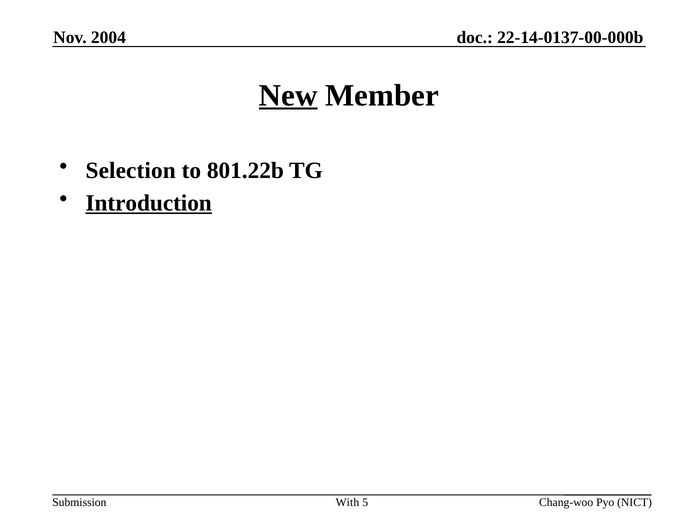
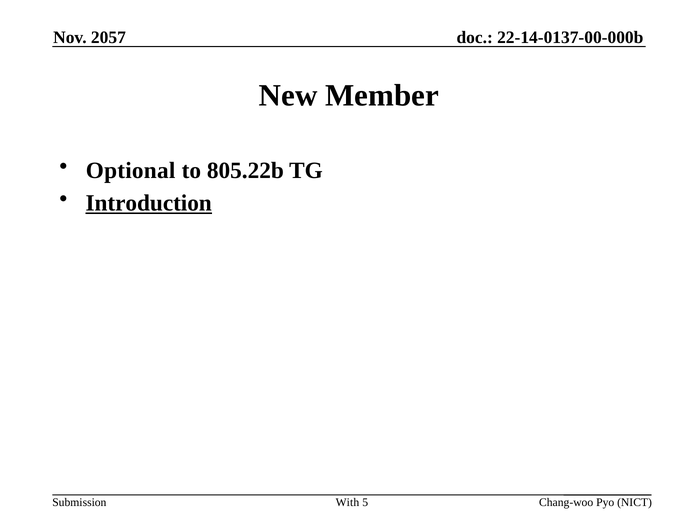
2004: 2004 -> 2057 (108, 37)
New underline: present -> none (288, 95)
Selection: Selection -> Optional (131, 170)
801.22b: 801.22b -> 805.22b (245, 170)
